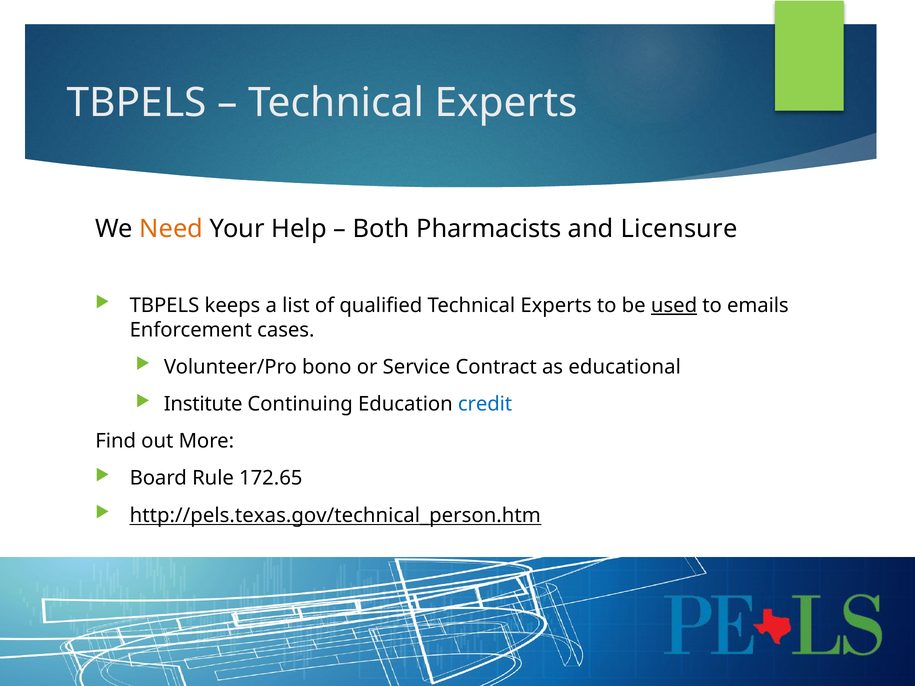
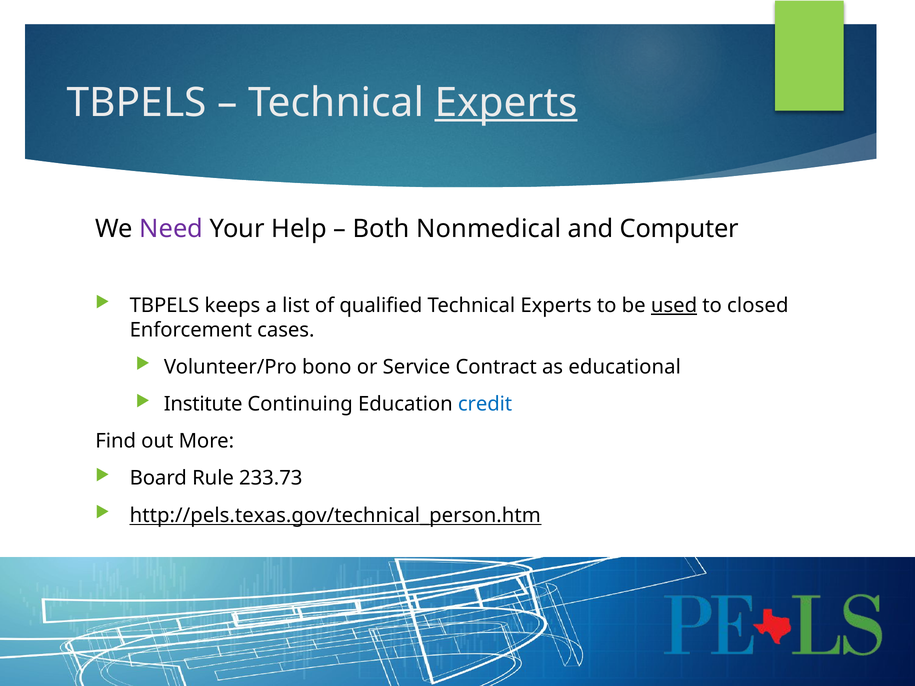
Experts underline: none -> present (506, 103)
Need colour: orange -> purple (171, 229)
Pharmacists: Pharmacists -> Nonmedical (489, 229)
Licensure: Licensure -> Computer (679, 229)
emails: emails -> closed (758, 306)
172.65: 172.65 -> 233.73 (271, 478)
